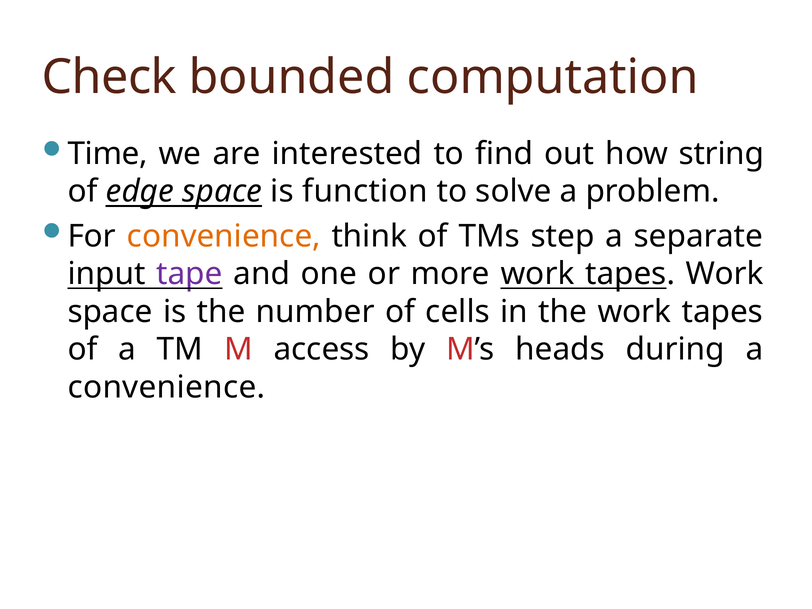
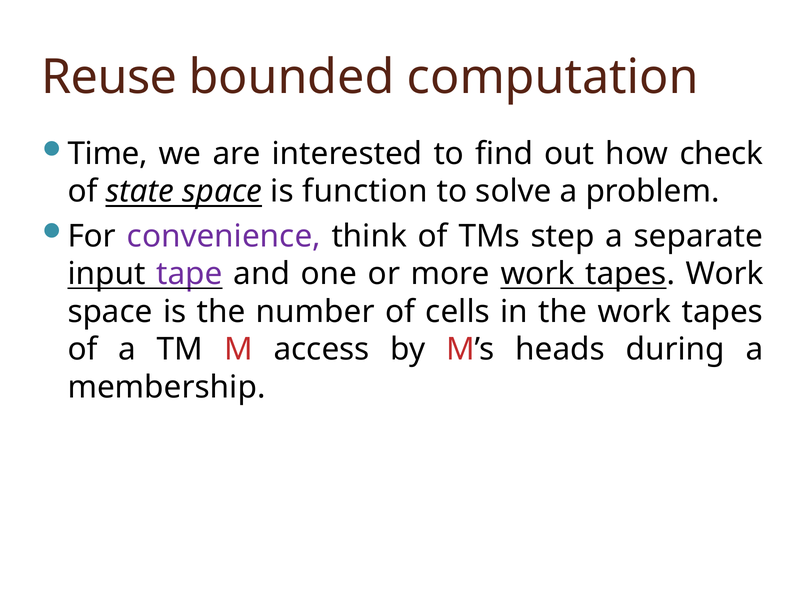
Check: Check -> Reuse (109, 77)
string: string -> check (721, 154)
edge: edge -> state (140, 191)
convenience colour: orange -> purple (224, 236)
convenience: convenience -> membership (167, 387)
